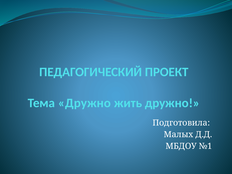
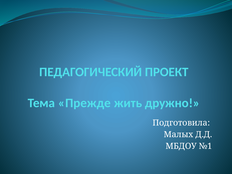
Тема Дружно: Дружно -> Прежде (84, 103)
